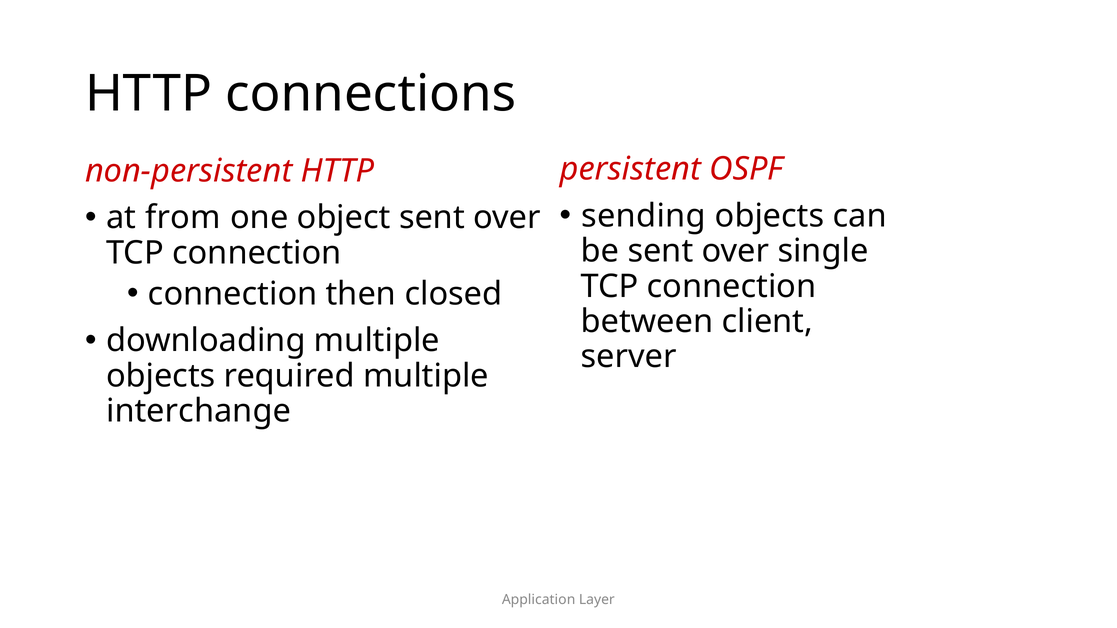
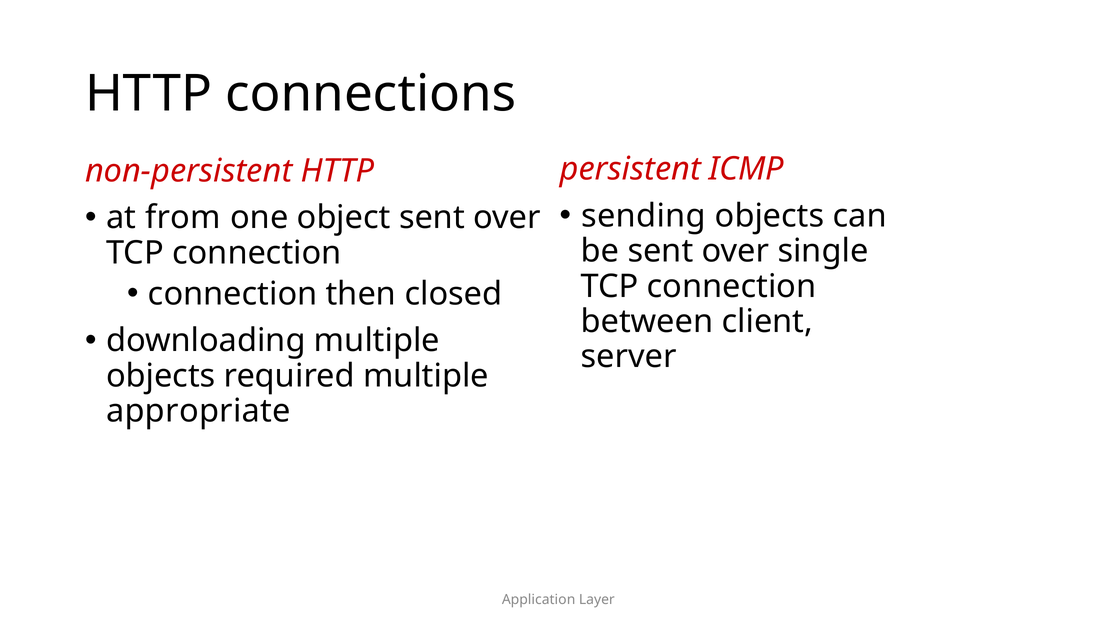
OSPF: OSPF -> ICMP (746, 169)
interchange: interchange -> appropriate (198, 411)
